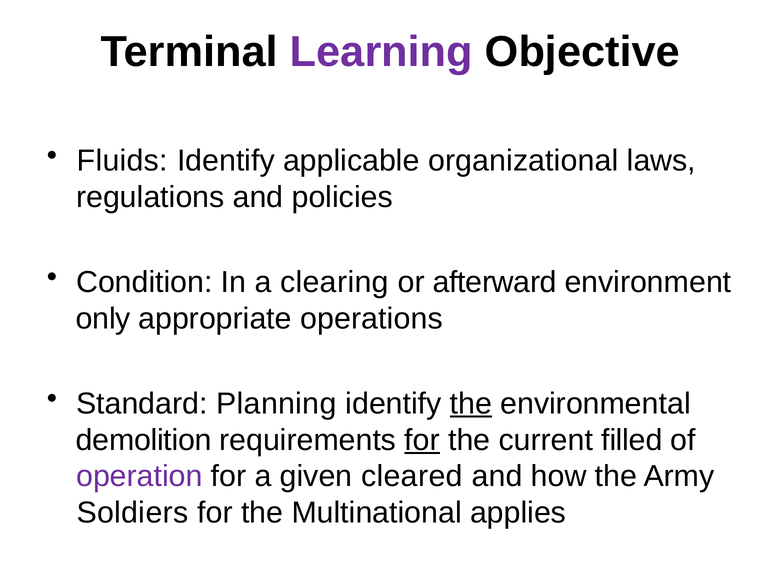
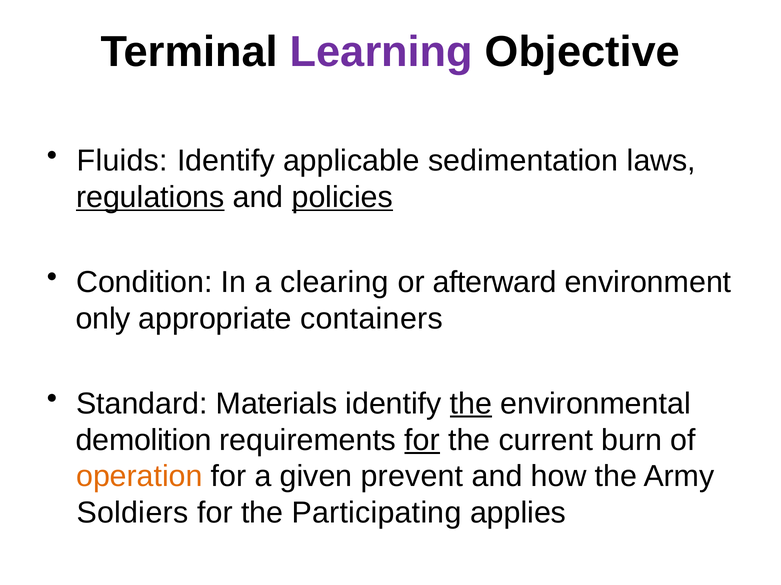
organizational: organizational -> sedimentation (523, 161)
regulations underline: none -> present (150, 197)
policies underline: none -> present (342, 197)
operations: operations -> containers (372, 319)
Planning: Planning -> Materials (277, 404)
filled: filled -> burn (632, 441)
operation colour: purple -> orange (139, 477)
cleared: cleared -> prevent (412, 477)
Multinational: Multinational -> Participating (377, 513)
